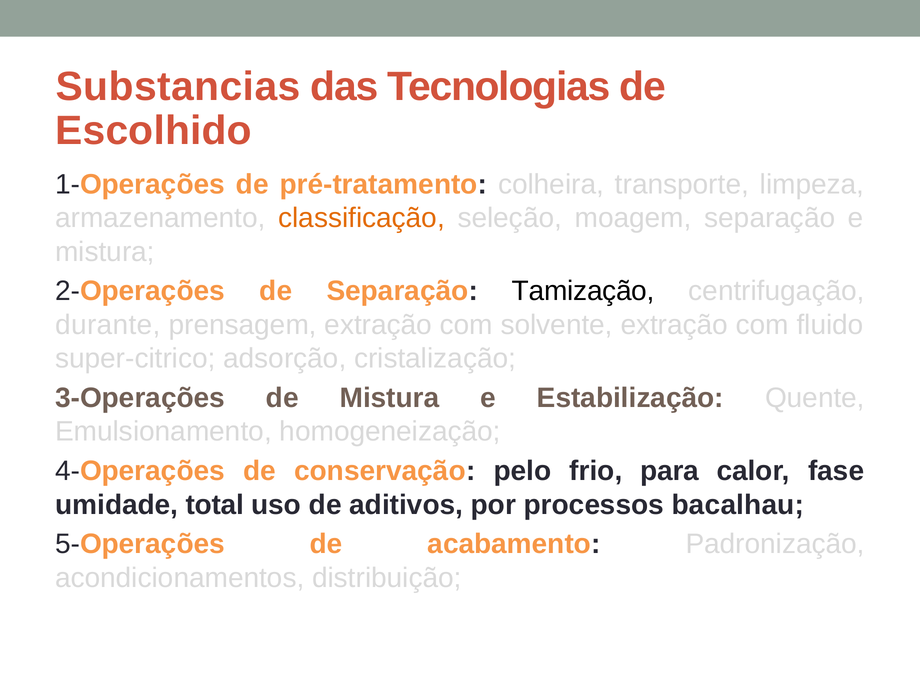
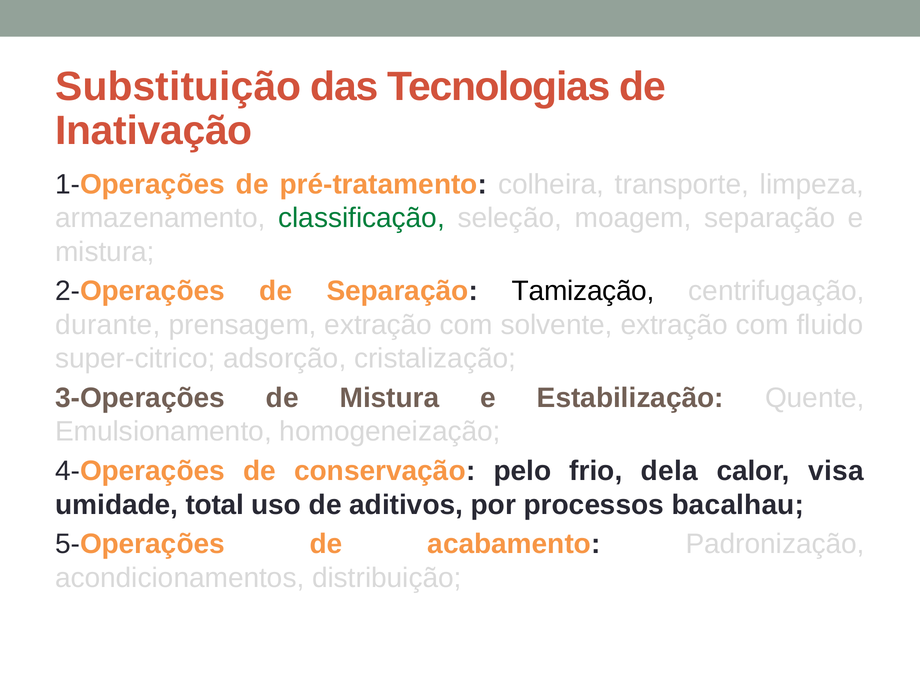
Substancias: Substancias -> Substituição (178, 87)
Escolhido: Escolhido -> Inativação (154, 131)
classificação colour: orange -> green (362, 218)
para: para -> dela (669, 471)
fase: fase -> visa (836, 471)
